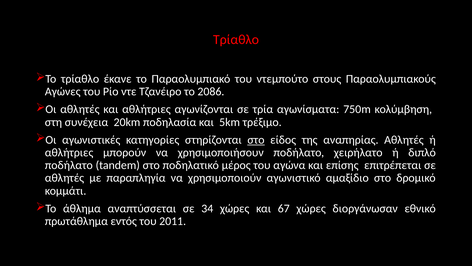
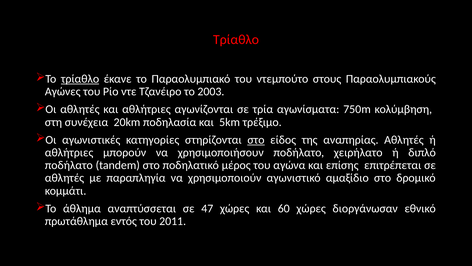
τρίαθλο underline: none -> present (80, 79)
2086: 2086 -> 2003 (211, 91)
34: 34 -> 47 (207, 208)
67: 67 -> 60 (284, 208)
